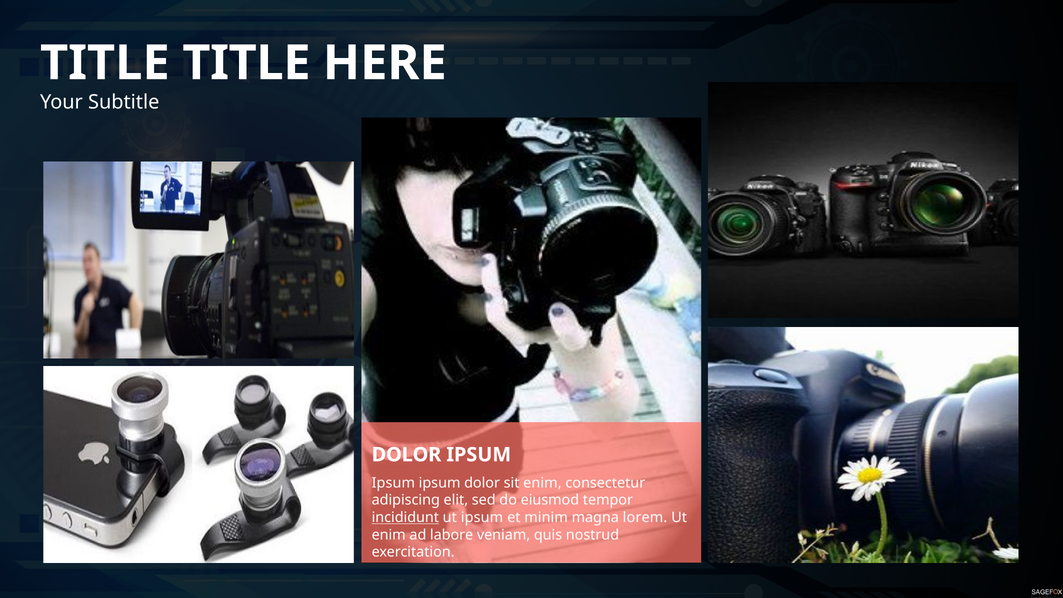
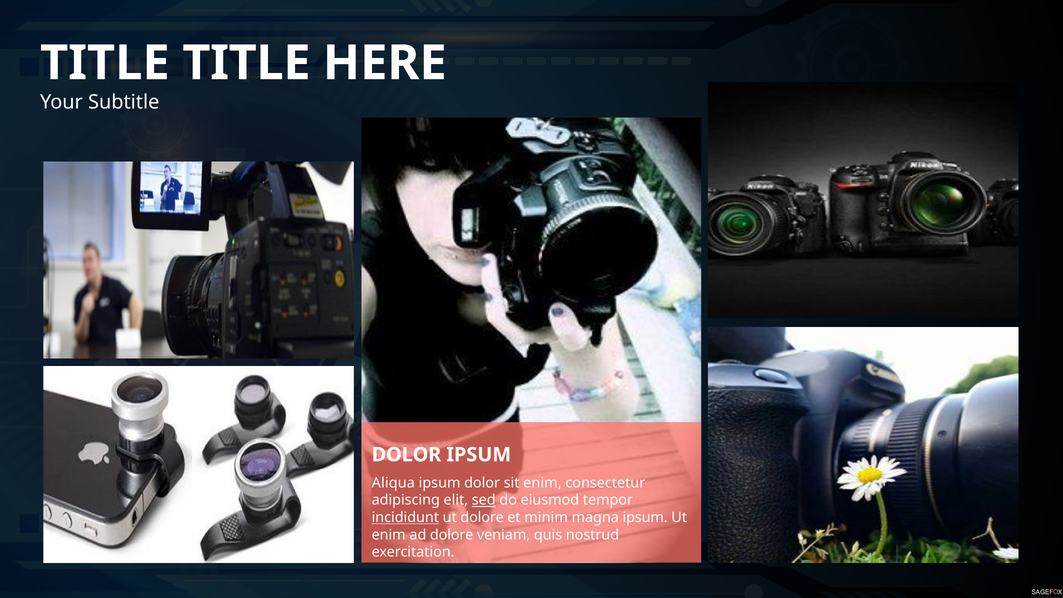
Ipsum: Ipsum -> Aliqua (393, 483)
sed underline: none -> present (484, 500)
ut ipsum: ipsum -> dolore (482, 517)
magna lorem: lorem -> ipsum (645, 517)
ad labore: labore -> dolore (452, 535)
